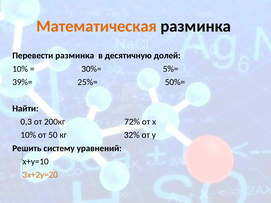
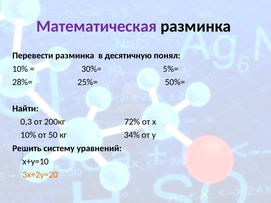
Математическая colour: orange -> purple (97, 26)
долей: долей -> понял (167, 56)
39%=: 39%= -> 28%= (22, 82)
32%: 32% -> 34% (132, 135)
